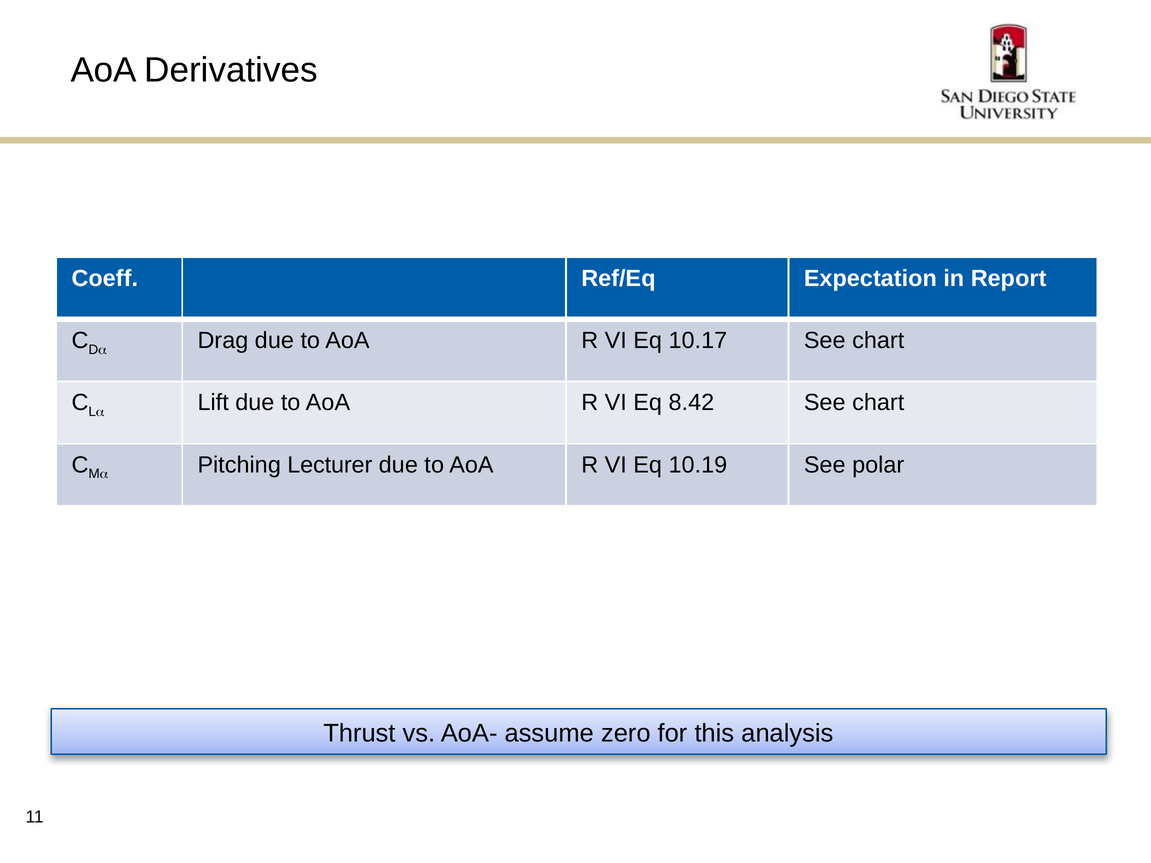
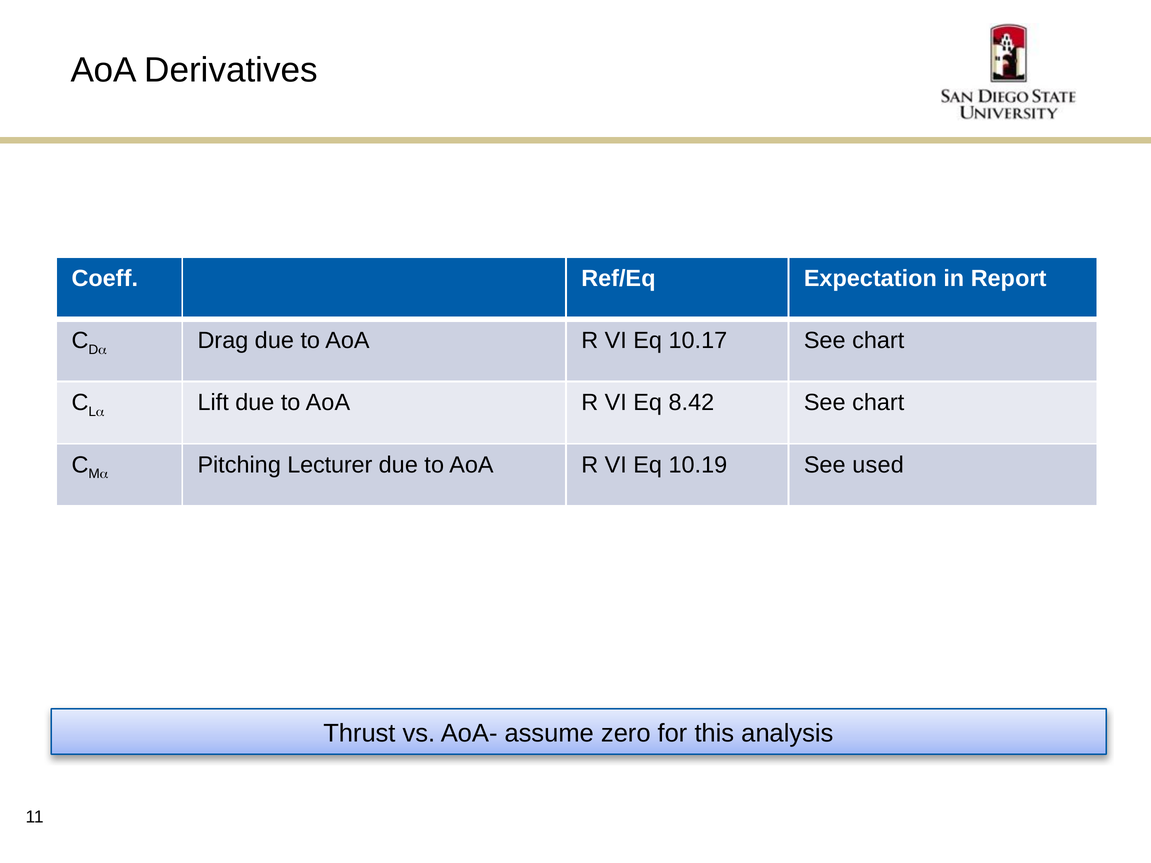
polar: polar -> used (878, 465)
